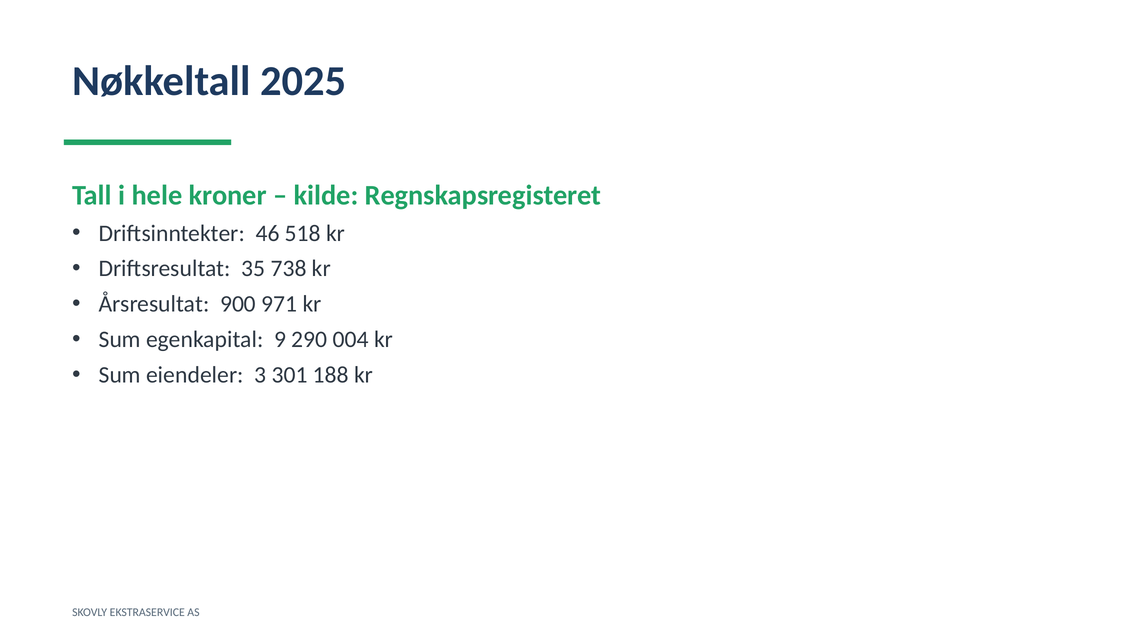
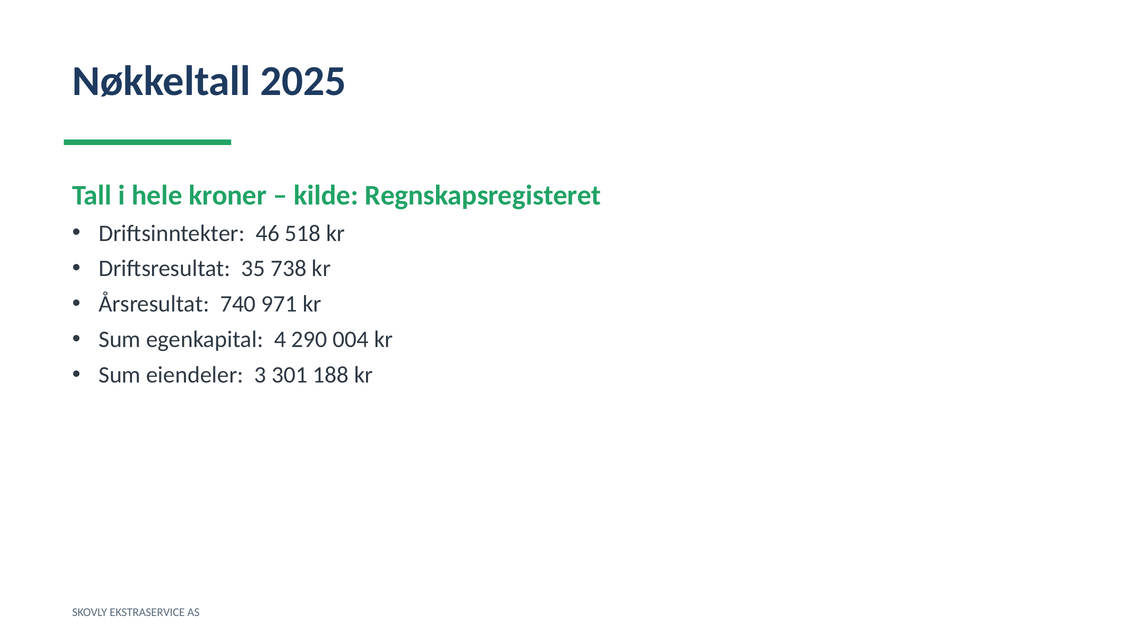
900: 900 -> 740 (238, 304)
9: 9 -> 4 (280, 340)
